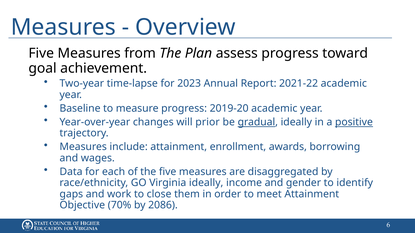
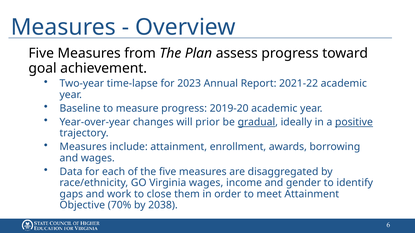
Virginia ideally: ideally -> wages (206, 183)
2086: 2086 -> 2038 (163, 206)
